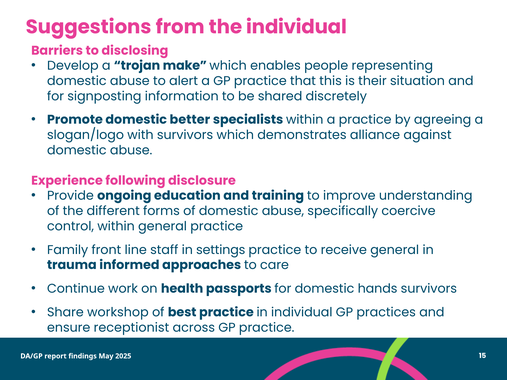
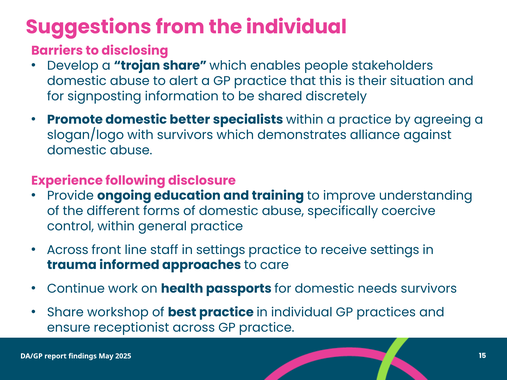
trojan make: make -> share (185, 66)
representing: representing -> stakeholders (392, 66)
Family: Family -> Across (68, 250)
receive general: general -> settings (395, 250)
hands: hands -> needs (377, 289)
